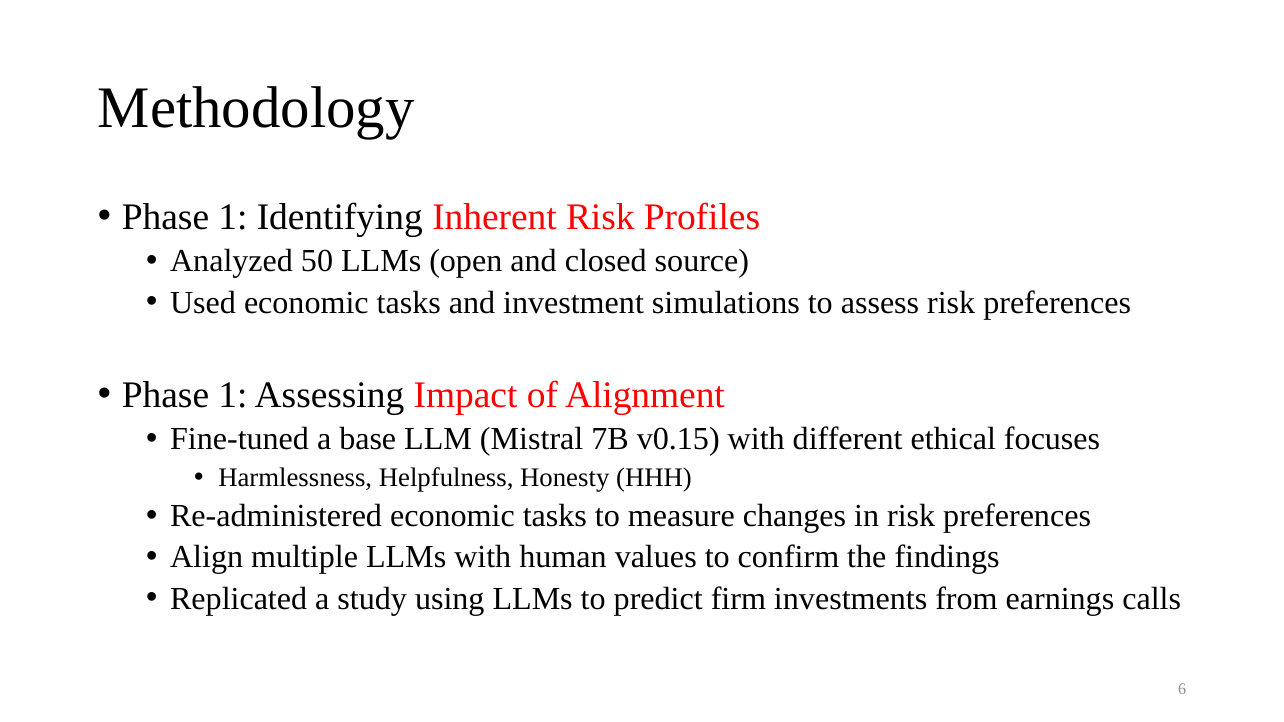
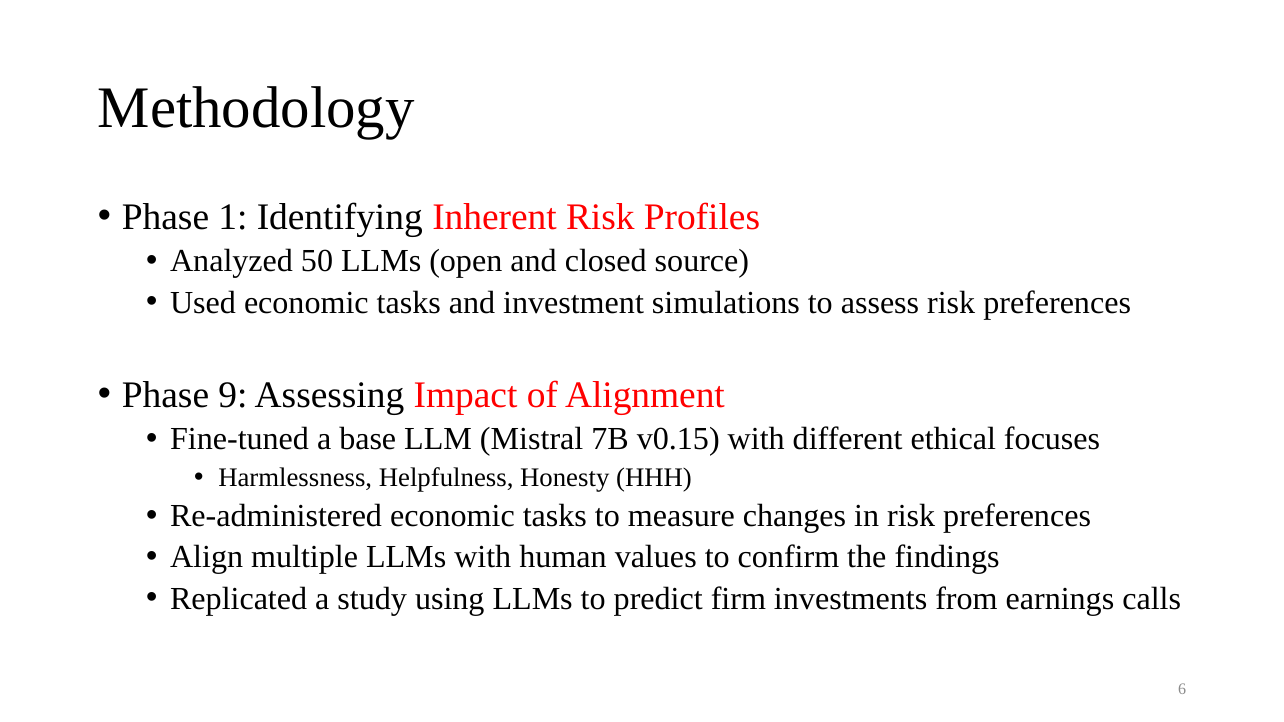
1: 1 -> 9 (233, 395)
